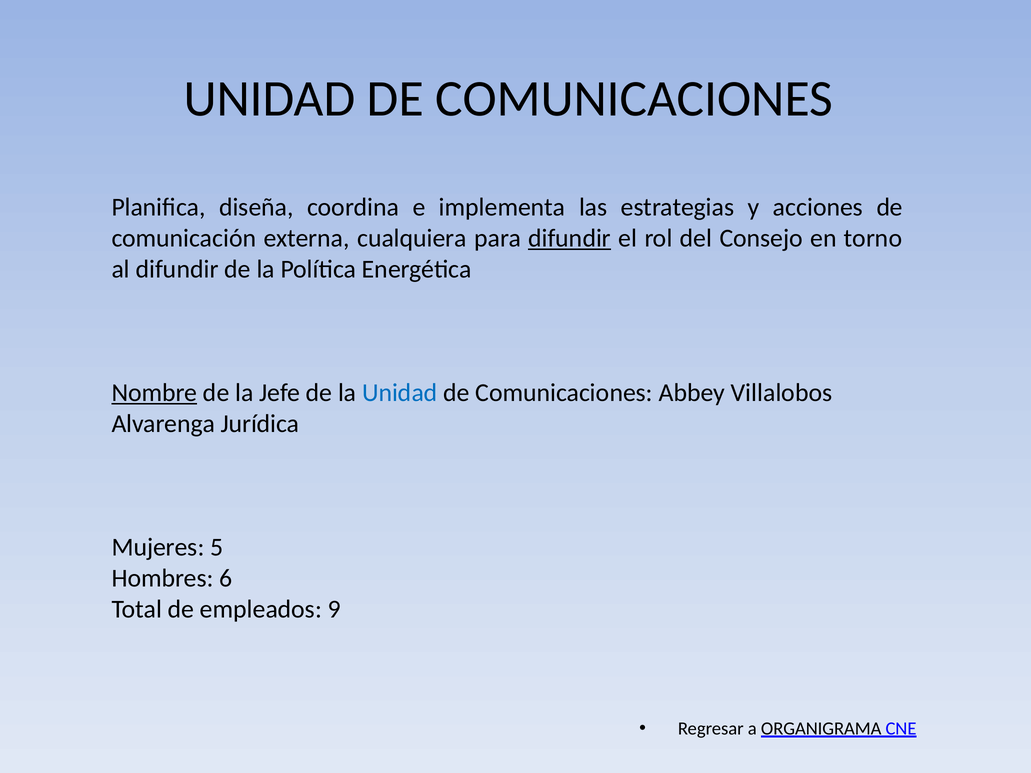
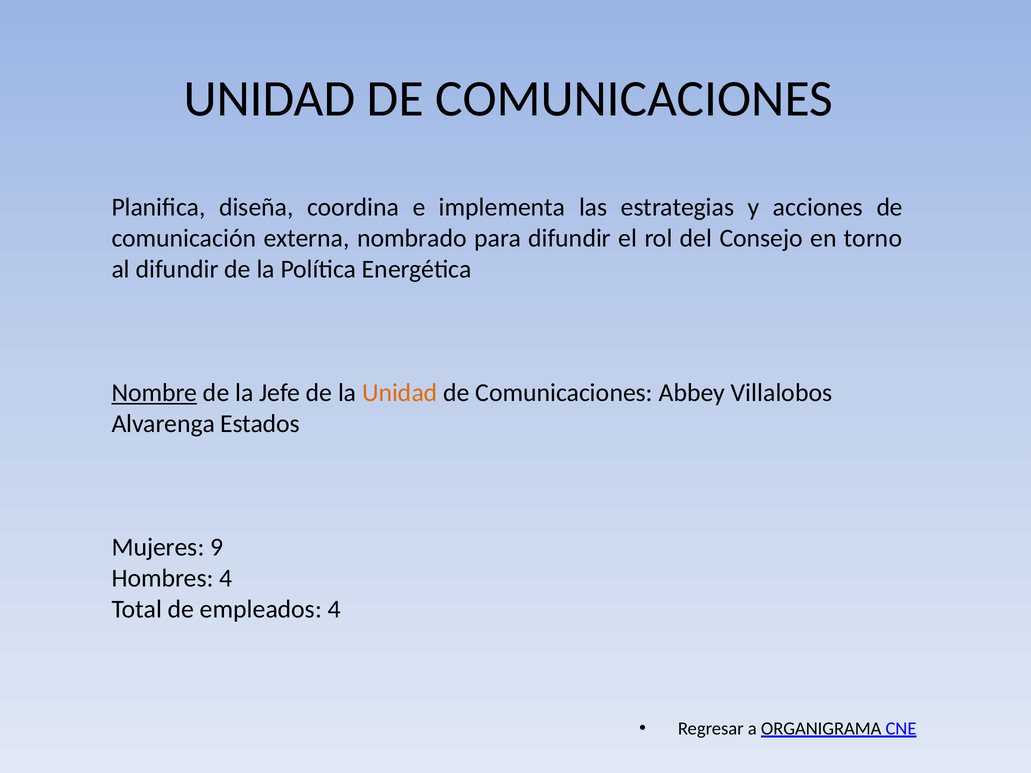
cualquiera: cualquiera -> nombrado (412, 238)
difundir underline: present -> none (570, 238)
Unidad colour: blue -> orange (400, 393)
Jurídica: Jurídica -> Estados (260, 424)
5: 5 -> 9 (217, 548)
Hombres 6: 6 -> 4 (226, 578)
empleados 9: 9 -> 4 (334, 609)
